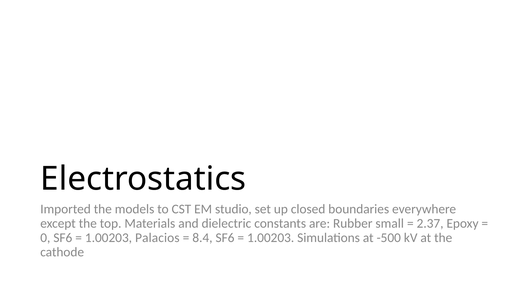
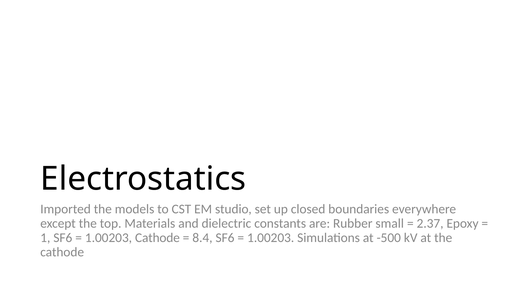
0: 0 -> 1 (45, 238)
1.00203 Palacios: Palacios -> Cathode (157, 238)
